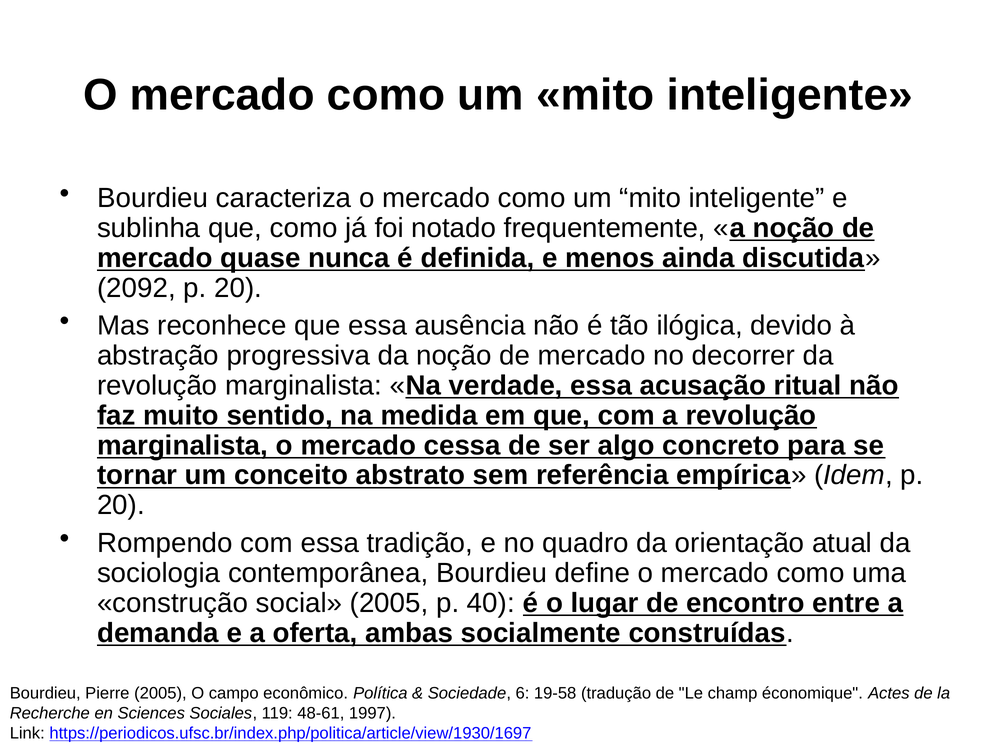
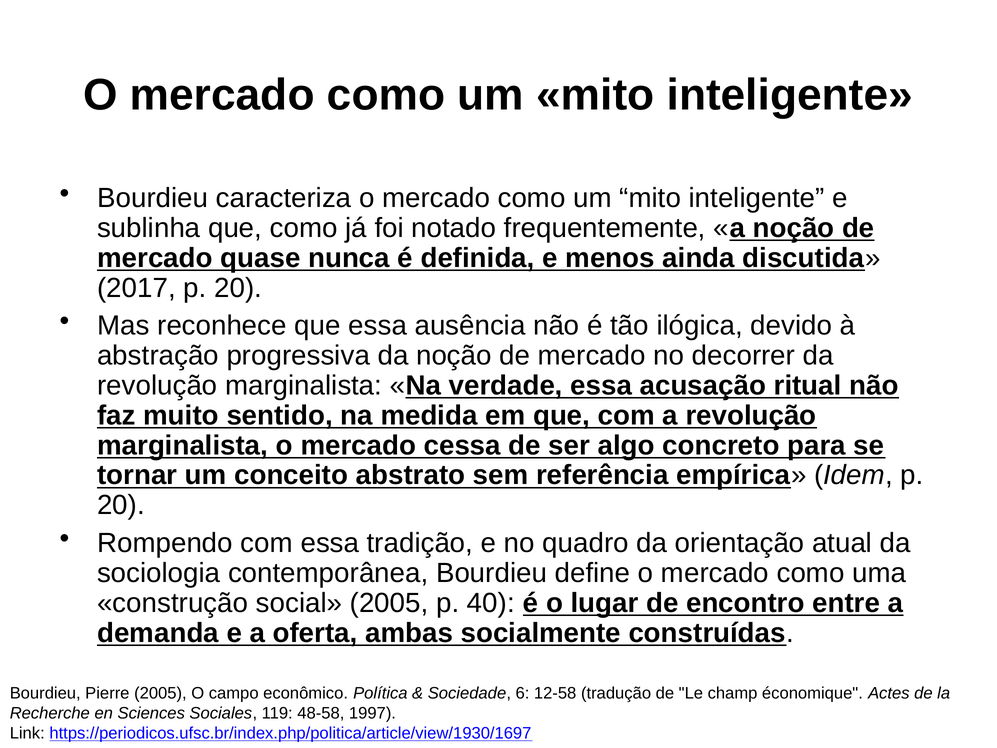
2092: 2092 -> 2017 (136, 288)
19-58: 19-58 -> 12-58 (555, 693)
48-61: 48-61 -> 48-58 (321, 713)
